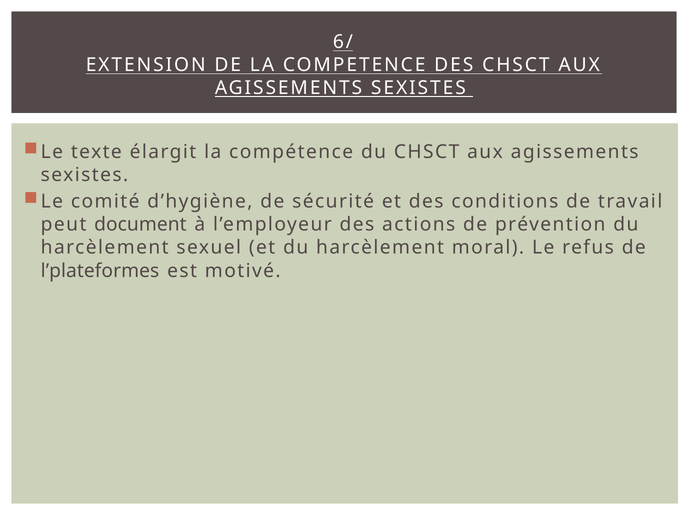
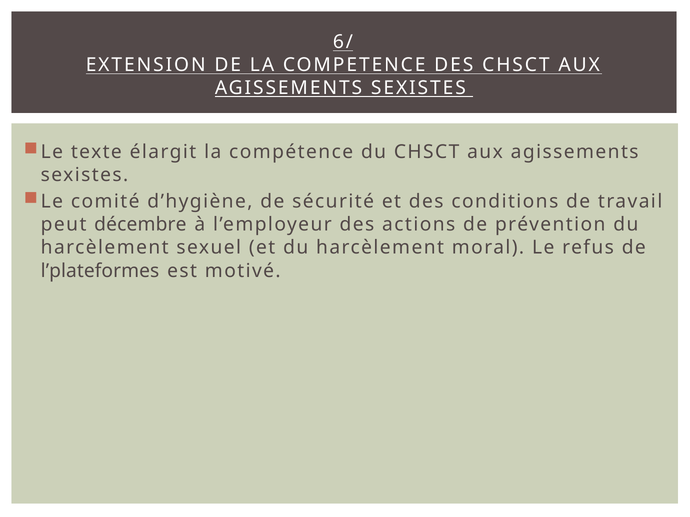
document: document -> décembre (140, 225)
